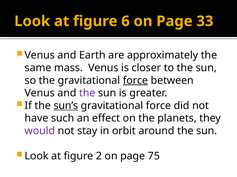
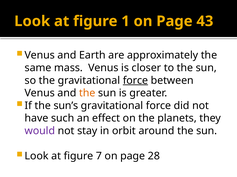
6: 6 -> 1 (126, 21)
33: 33 -> 43 (205, 21)
the colour: purple -> orange (87, 93)
sun’s underline: present -> none (66, 106)
2: 2 -> 7 (99, 157)
75: 75 -> 28 (154, 157)
